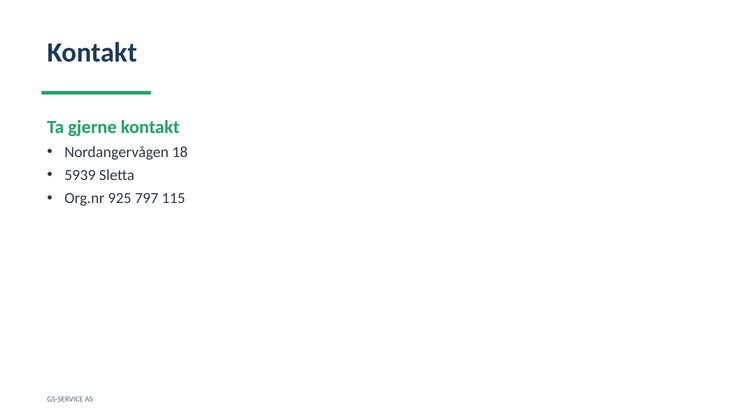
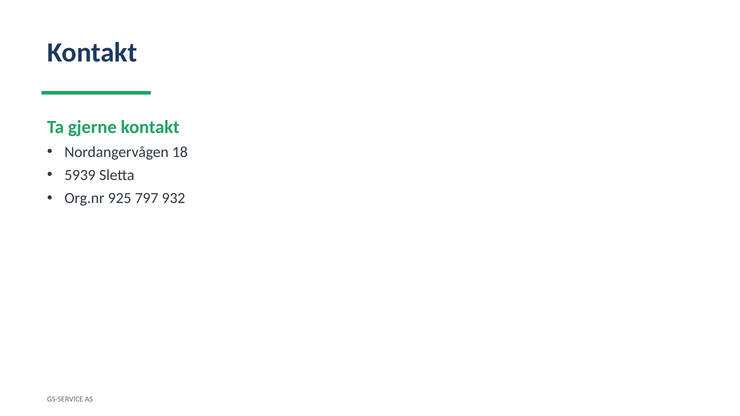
115: 115 -> 932 (174, 198)
